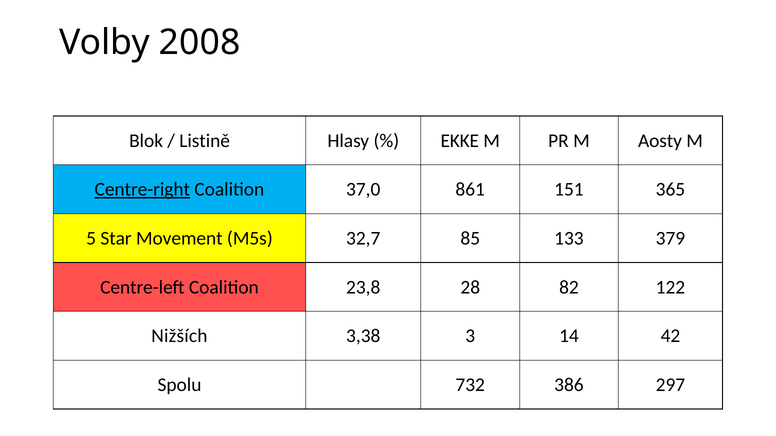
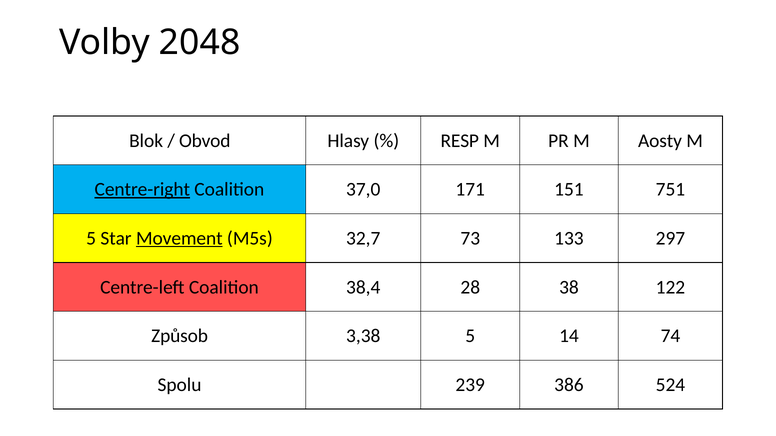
2008: 2008 -> 2048 (200, 42)
Listině: Listině -> Obvod (205, 141)
EKKE: EKKE -> RESP (460, 141)
861: 861 -> 171 (470, 190)
365: 365 -> 751 (670, 190)
Movement underline: none -> present (179, 239)
85: 85 -> 73 (470, 239)
379: 379 -> 297 (670, 239)
23,8: 23,8 -> 38,4 (363, 287)
82: 82 -> 38 (569, 287)
Nižších: Nižších -> Způsob (180, 336)
3,38 3: 3 -> 5 (470, 336)
42: 42 -> 74 (670, 336)
732: 732 -> 239 (470, 385)
297: 297 -> 524 (670, 385)
